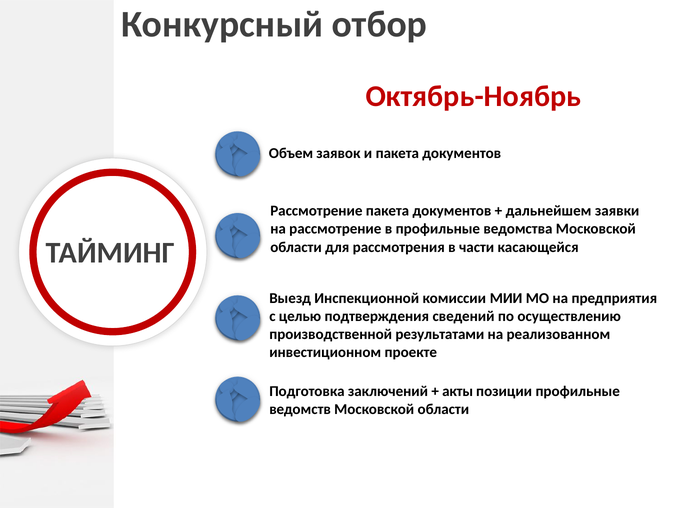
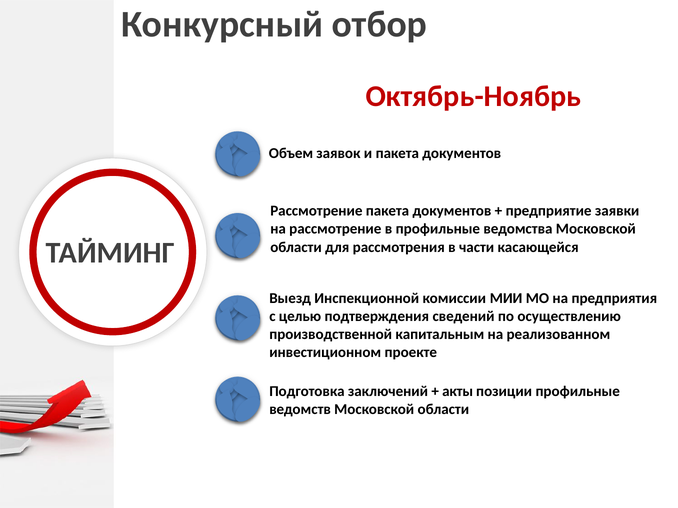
дальнейшем: дальнейшем -> предприятие (549, 211)
результатами: результатами -> капитальным (440, 334)
